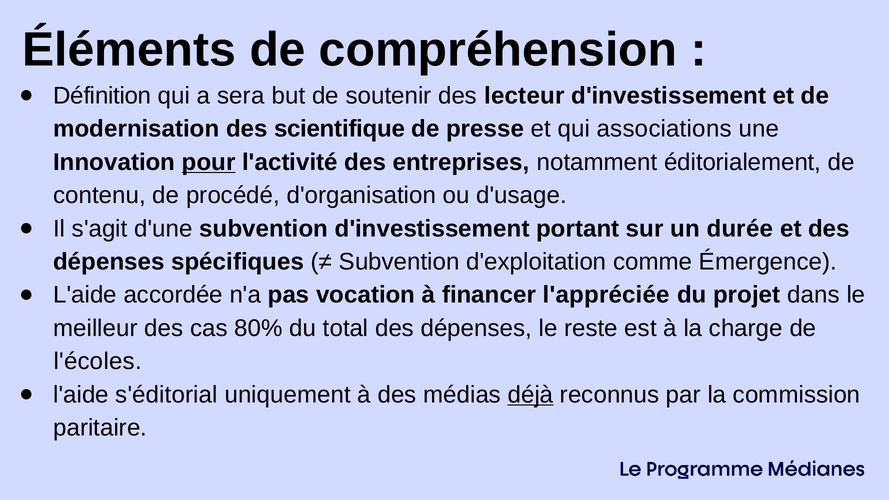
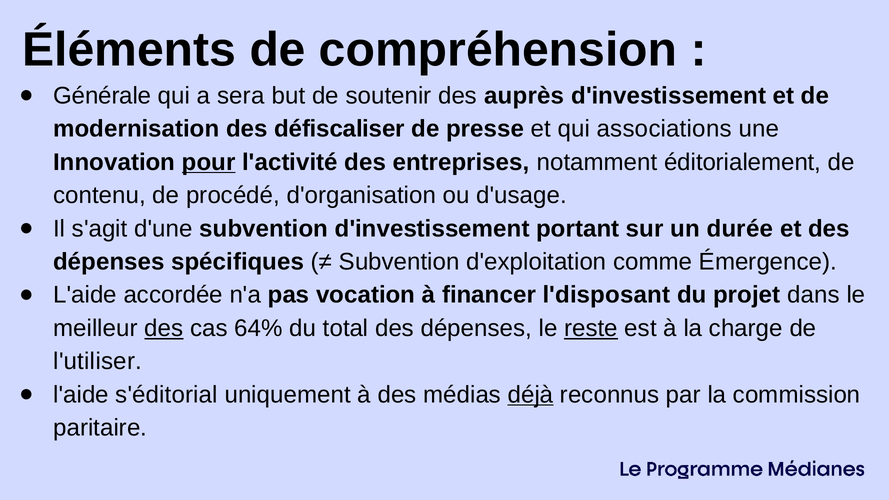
Définition: Définition -> Générale (102, 96)
lecteur: lecteur -> auprès (524, 96)
scientifique: scientifique -> défiscaliser (340, 129)
l'appréciée: l'appréciée -> l'disposant (606, 295)
des underline: none -> present (164, 328)
80%: 80% -> 64% (258, 328)
reste underline: none -> present (591, 328)
l'écoles: l'écoles -> l'utiliser (98, 361)
